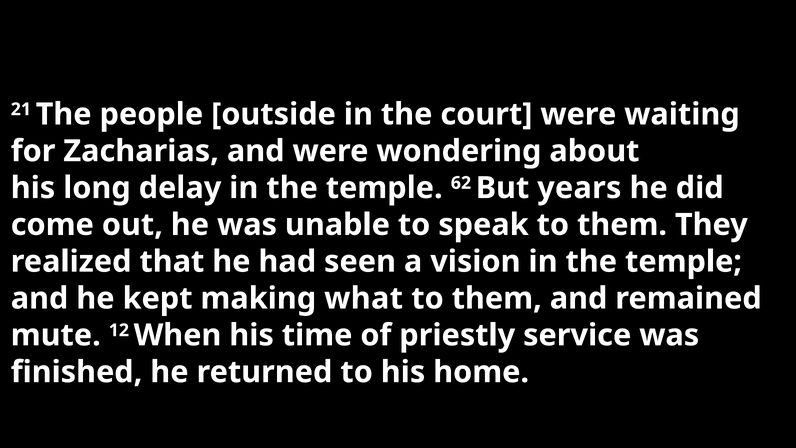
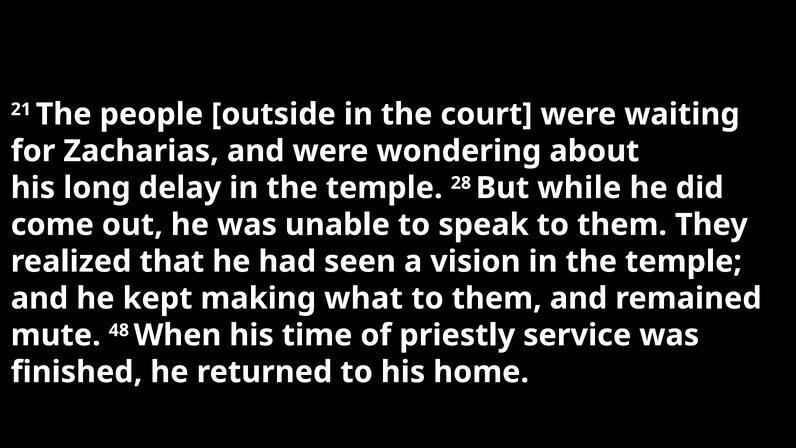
62: 62 -> 28 (461, 183)
years: years -> while (579, 188)
12: 12 -> 48 (119, 330)
